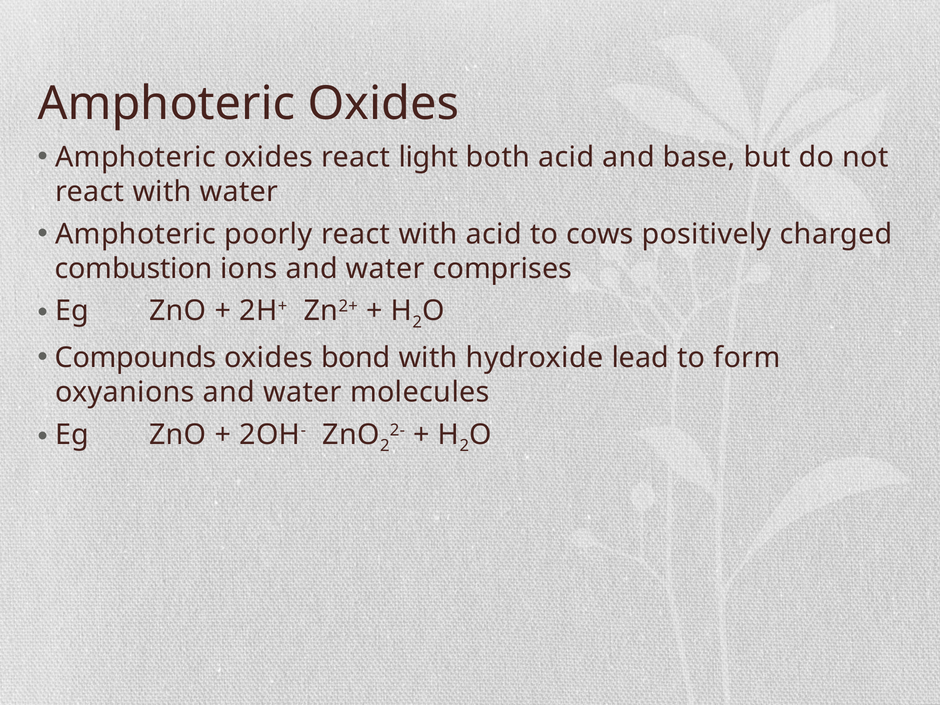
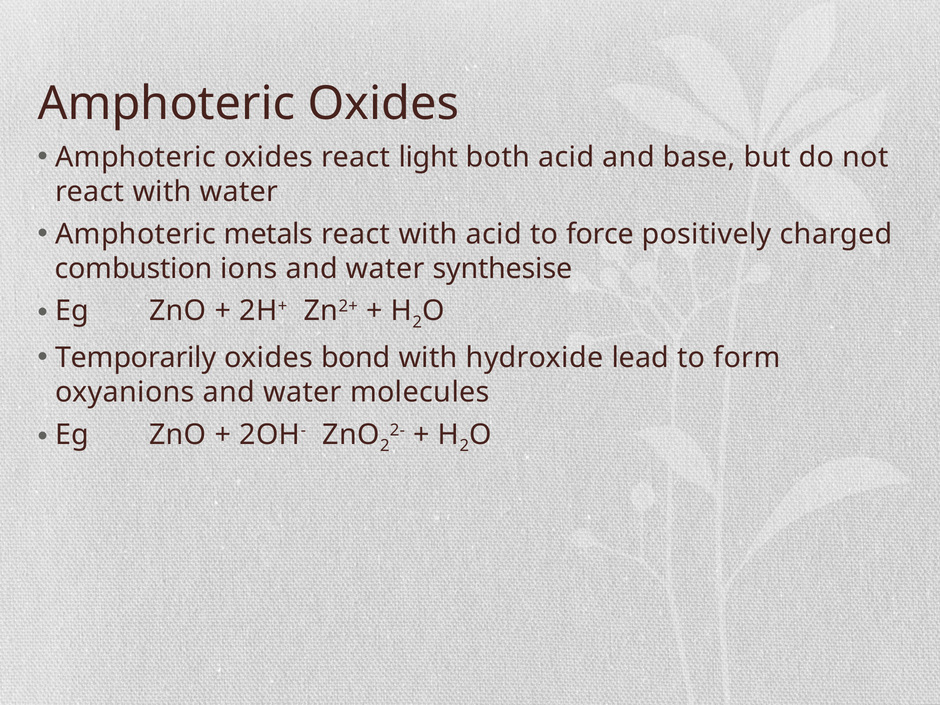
poorly: poorly -> metals (269, 234)
cows: cows -> force (600, 234)
comprises: comprises -> synthesise (503, 269)
Compounds: Compounds -> Temporarily (136, 358)
